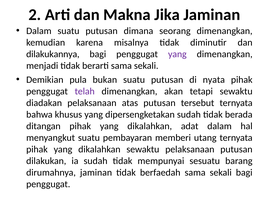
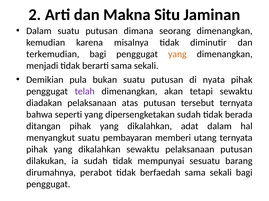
Jika: Jika -> Situ (167, 15)
dilakukannya: dilakukannya -> terkemudian (53, 54)
yang colour: purple -> orange (177, 54)
khusus: khusus -> seperti (68, 115)
dirumahnya jaminan: jaminan -> perabot (96, 173)
